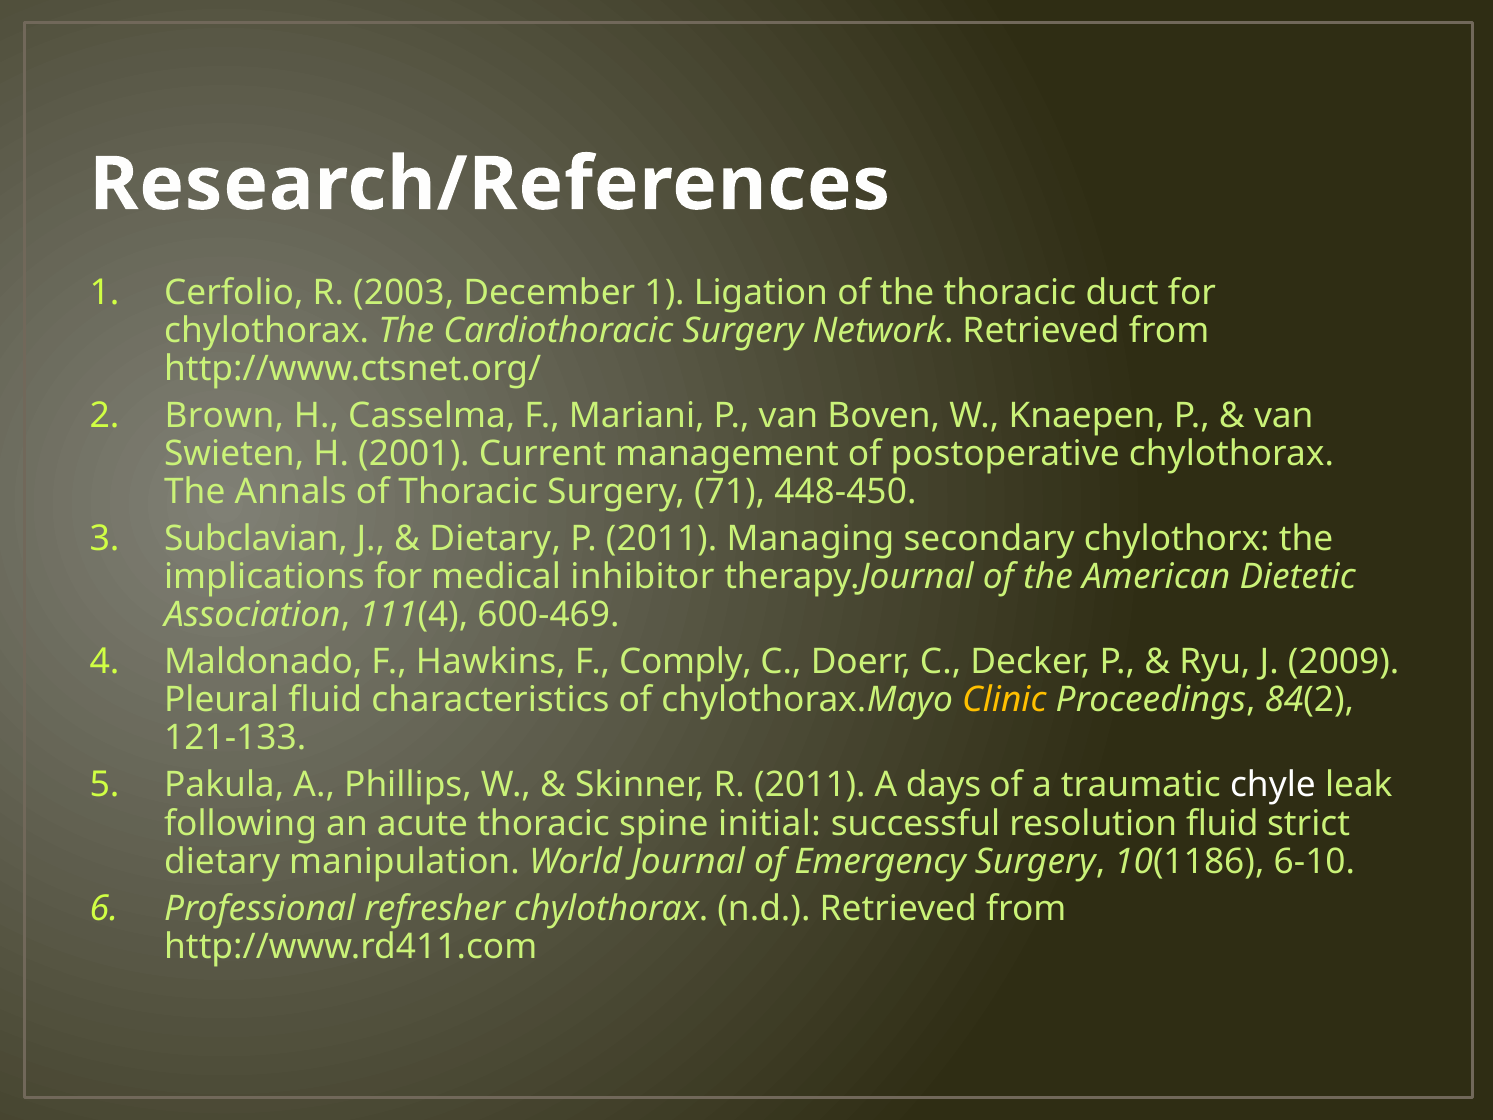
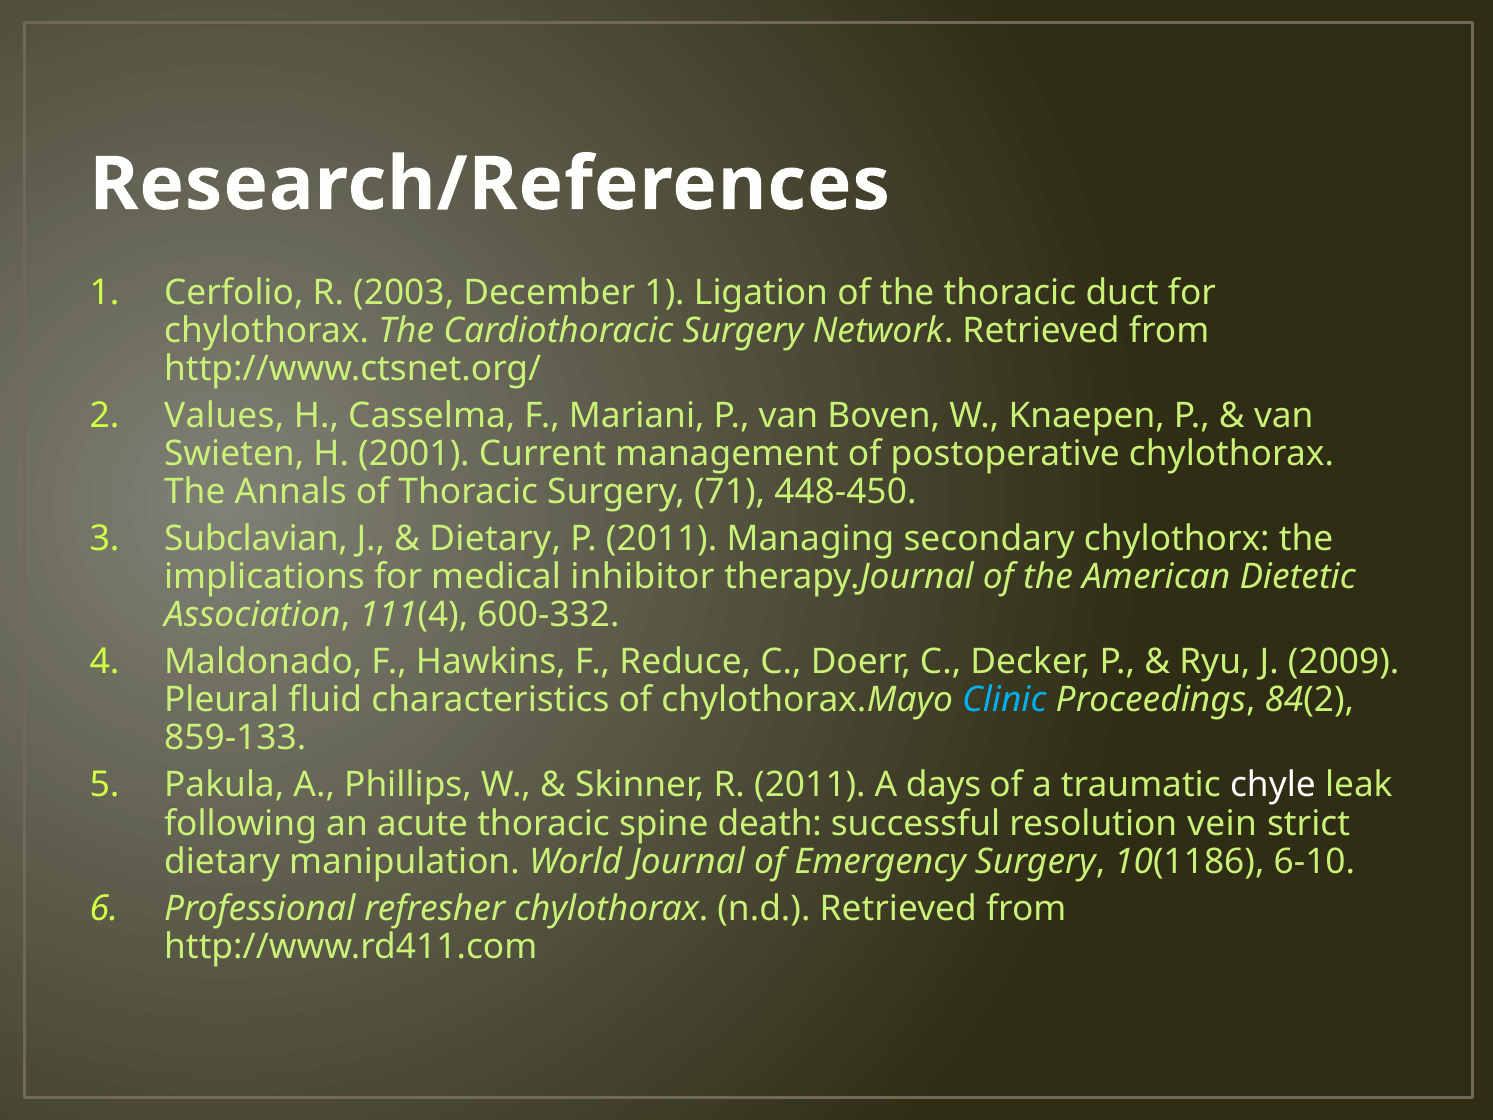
Brown: Brown -> Values (224, 416)
600-469: 600-469 -> 600-332 (549, 615)
Comply: Comply -> Reduce (685, 662)
Clinic colour: yellow -> light blue (1004, 700)
121-133: 121-133 -> 859-133 (235, 738)
initial: initial -> death (770, 823)
resolution fluid: fluid -> vein (1222, 823)
